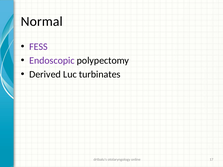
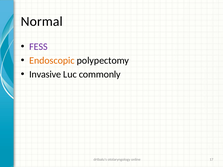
Endoscopic colour: purple -> orange (52, 61)
Derived: Derived -> Invasive (45, 74)
turbinates: turbinates -> commonly (100, 74)
